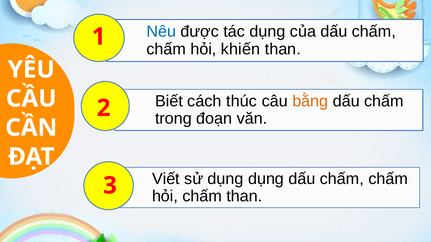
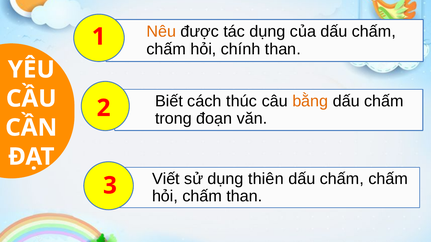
Nêu colour: blue -> orange (161, 32)
khiến: khiến -> chính (241, 49)
dụng dụng: dụng -> thiên (266, 179)
